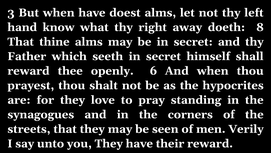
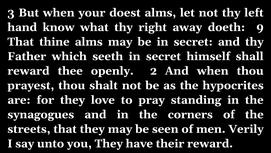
when have: have -> your (92, 13)
8: 8 -> 9 (260, 27)
6: 6 -> 2 (153, 71)
